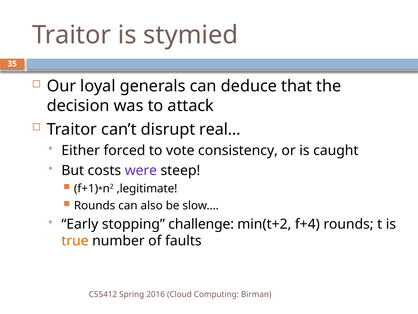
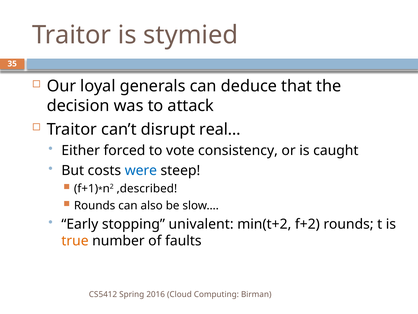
were colour: purple -> blue (141, 170)
,legitimate: ,legitimate -> ,described (147, 188)
challenge: challenge -> univalent (201, 224)
f+4: f+4 -> f+2 (307, 224)
